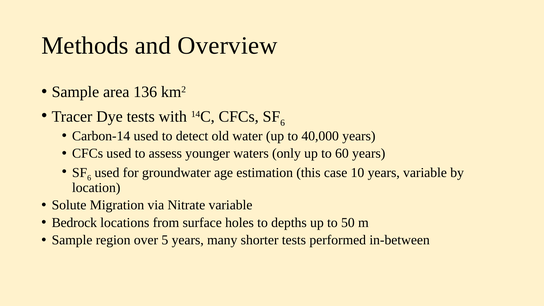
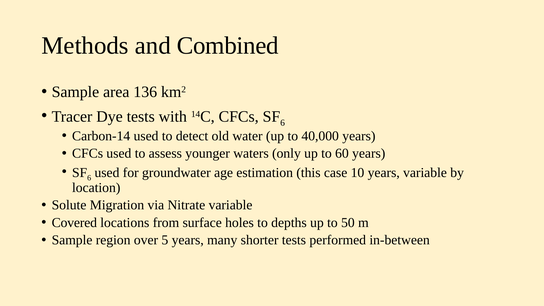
Overview: Overview -> Combined (228, 46)
Bedrock: Bedrock -> Covered (74, 223)
